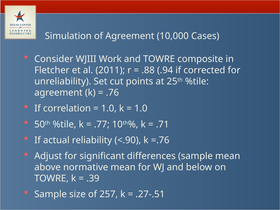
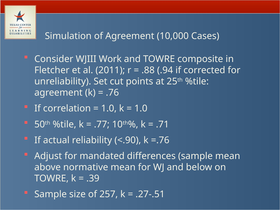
significant: significant -> mandated (102, 156)
